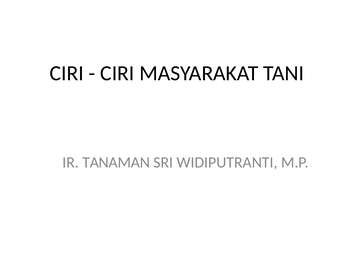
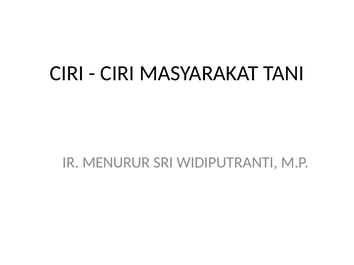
TANAMAN: TANAMAN -> MENURUR (116, 163)
